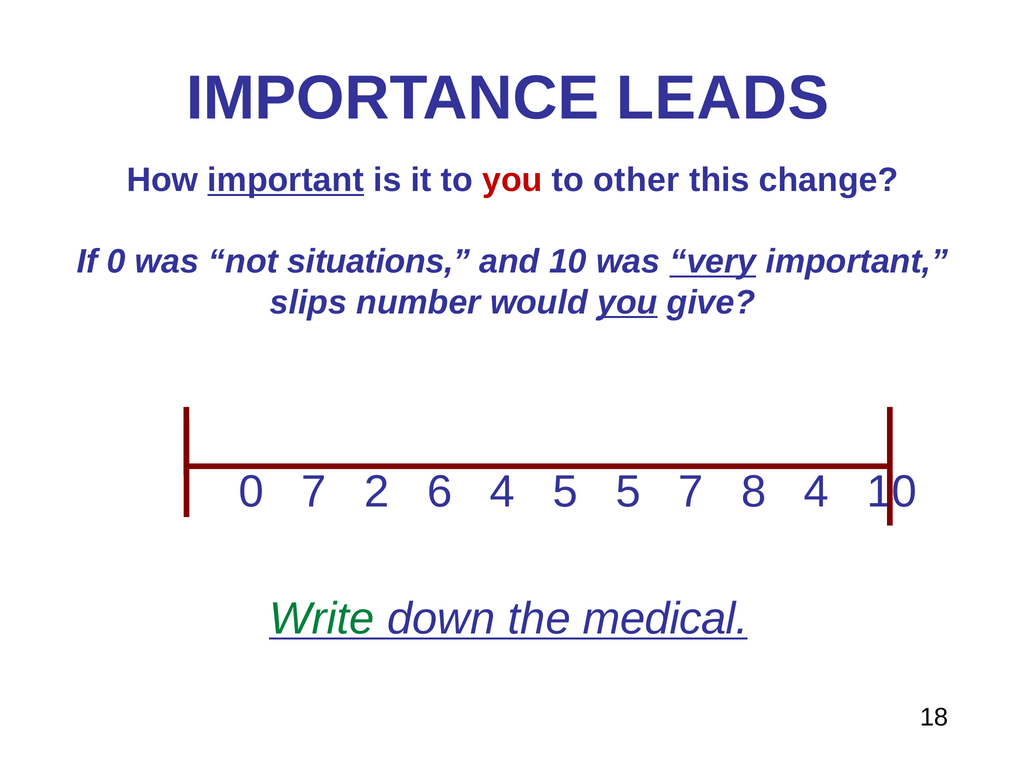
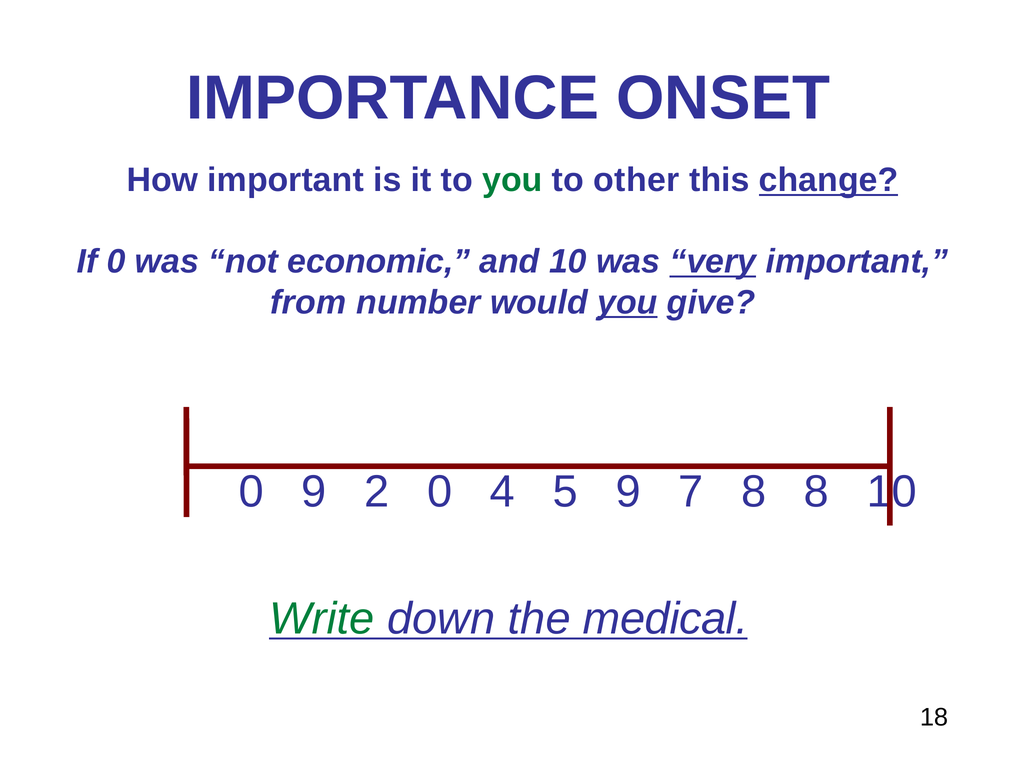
LEADS: LEADS -> ONSET (723, 98)
important underline: present -> none (286, 180)
you colour: red -> green (512, 180)
change underline: none -> present (829, 180)
situations: situations -> economic (379, 262)
slips: slips -> from (308, 302)
0 7: 7 -> 9 (314, 492)
2 6: 6 -> 0 (440, 492)
5 5: 5 -> 9 (628, 492)
8 4: 4 -> 8 (817, 492)
